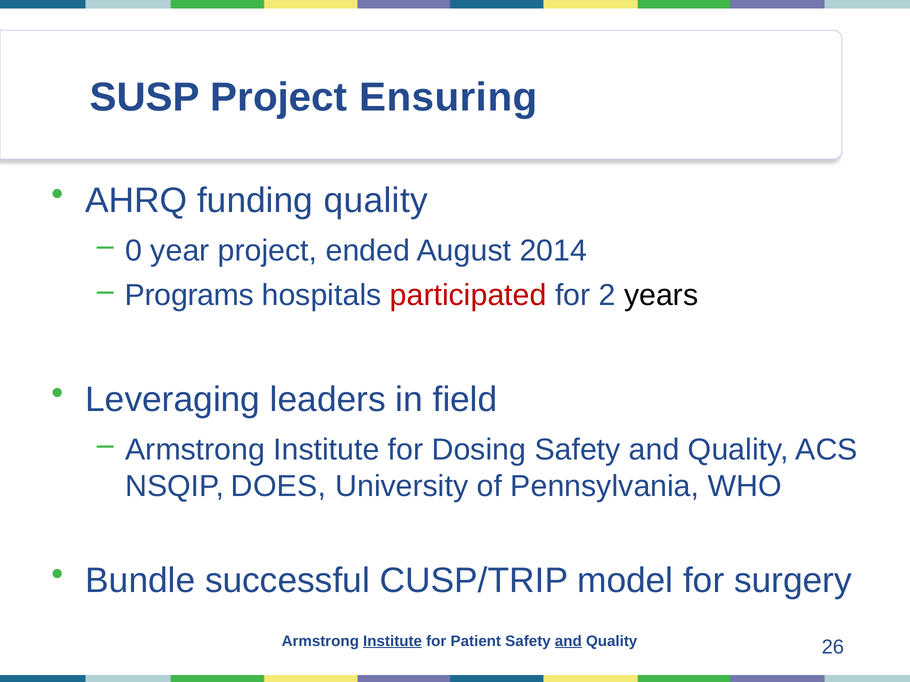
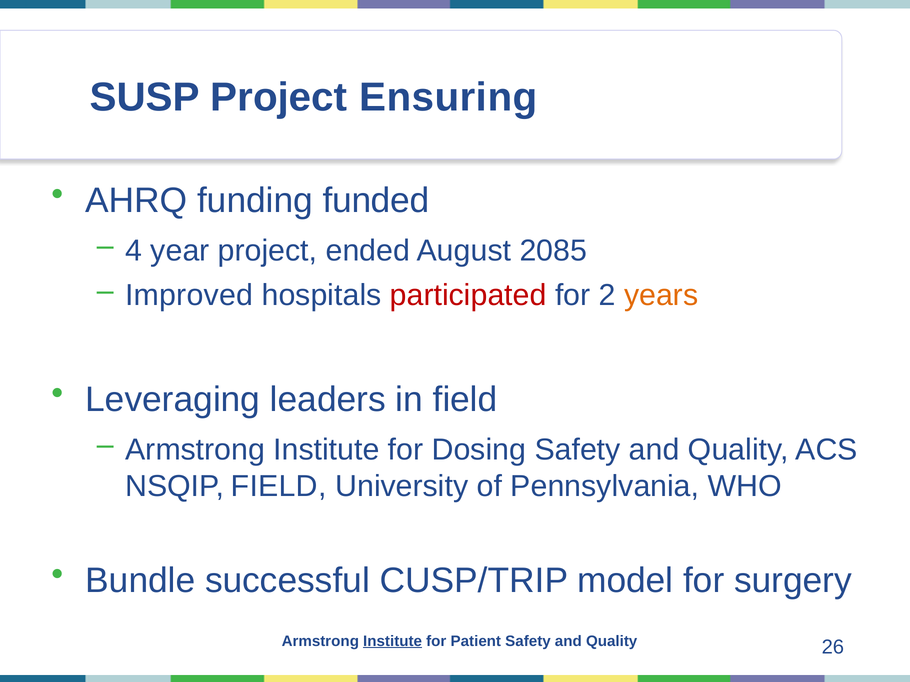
funding quality: quality -> funded (376, 200)
0: 0 -> 4 (134, 251)
2014: 2014 -> 2085 (553, 251)
Programs: Programs -> Improved (189, 296)
years colour: black -> orange (661, 296)
NSQIP DOES: DOES -> FIELD (279, 486)
and underline: present -> none (568, 642)
